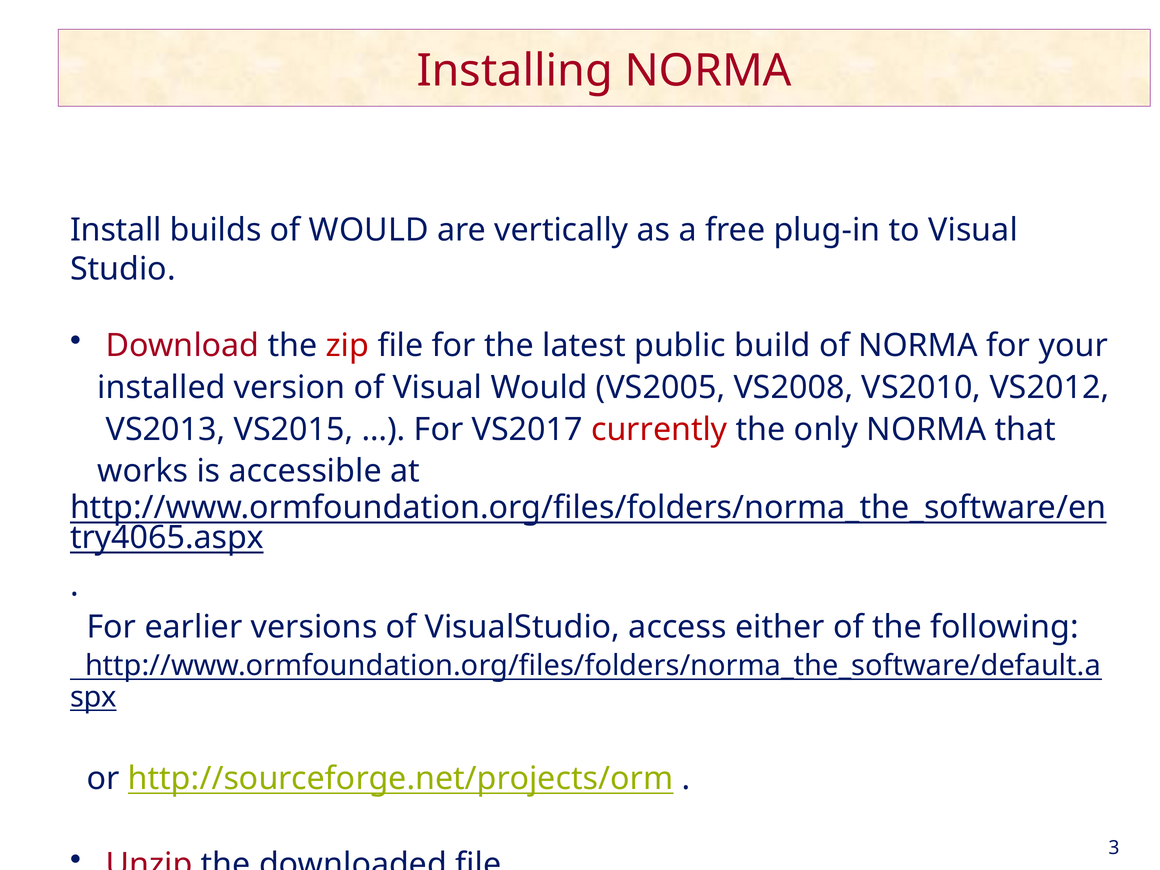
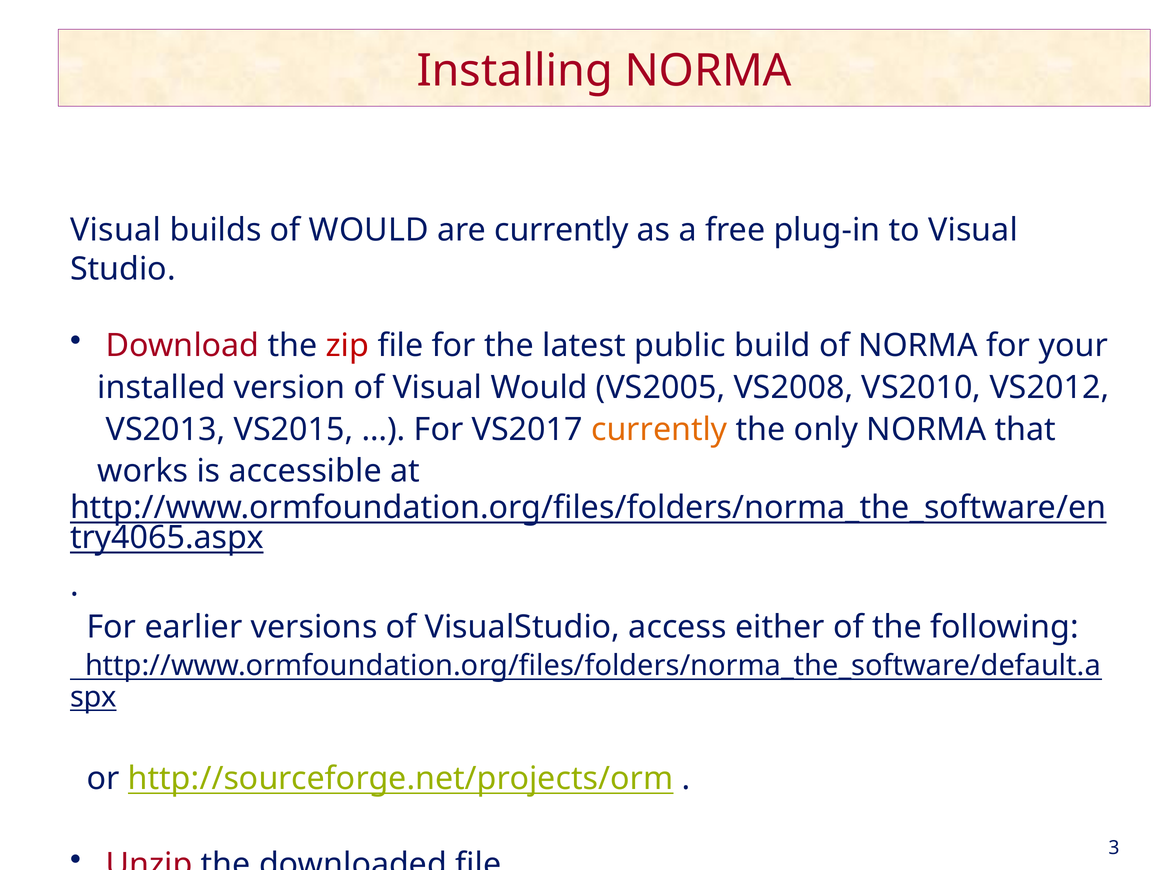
Install: Install -> Visual (116, 230)
are vertically: vertically -> currently (562, 230)
currently colour: red -> orange (659, 429)
